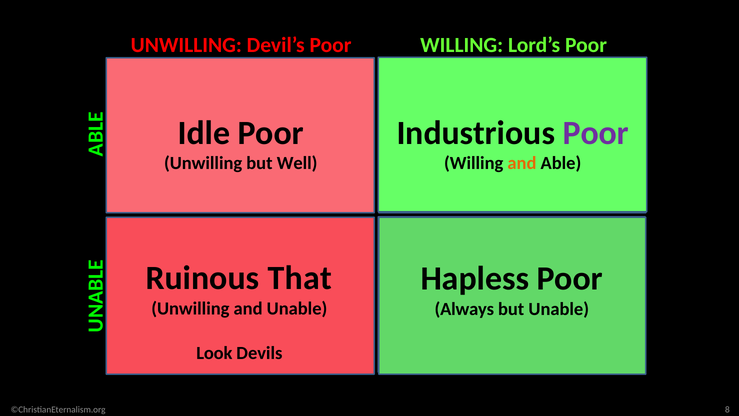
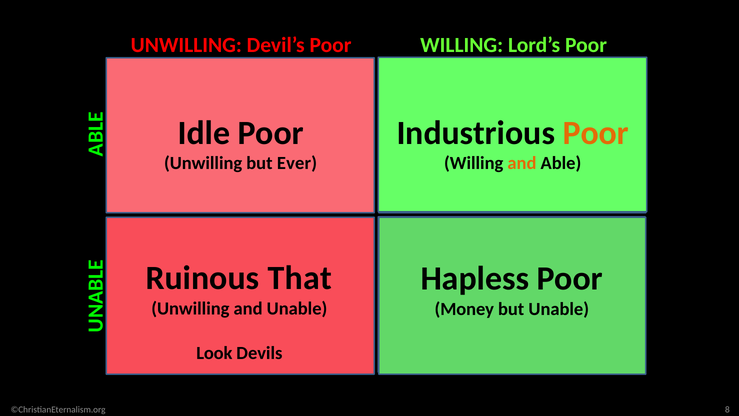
Poor colour: purple -> orange (596, 133)
Well: Well -> Ever (297, 163)
Always: Always -> Money (464, 309)
